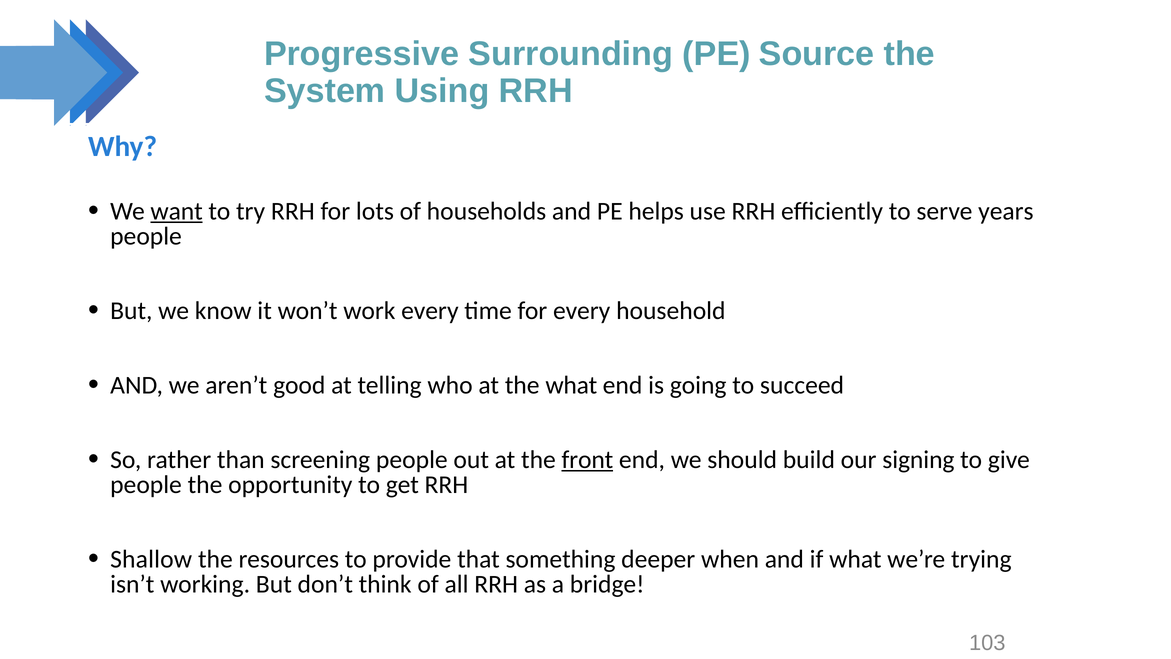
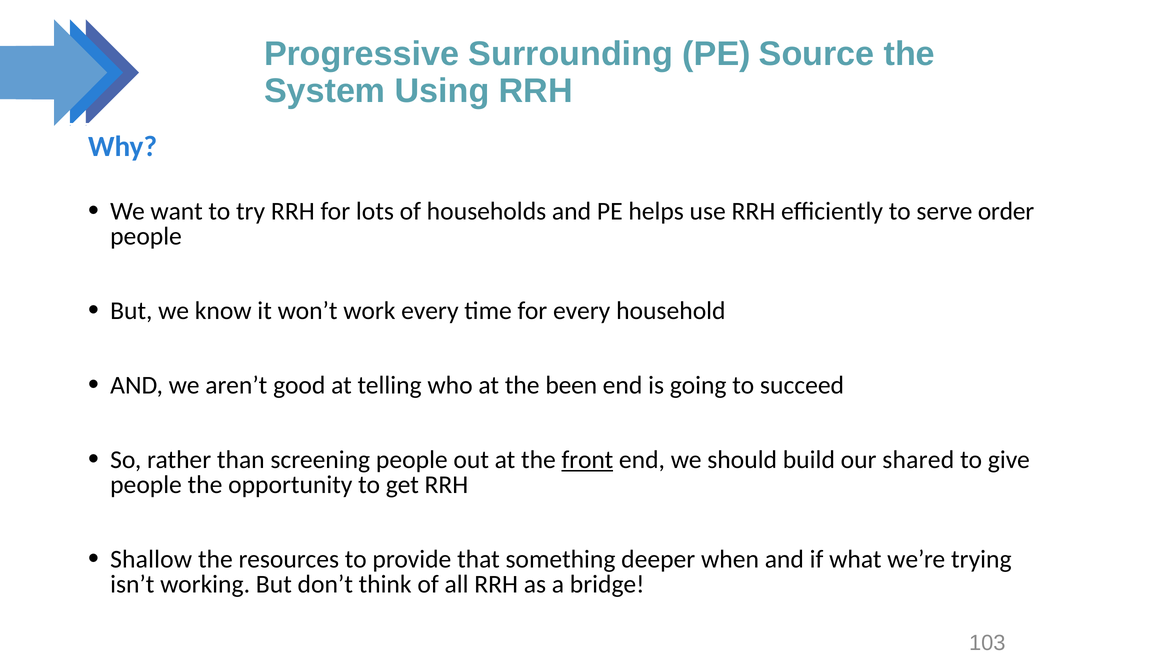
want underline: present -> none (177, 211)
years: years -> order (1006, 211)
the what: what -> been (571, 385)
signing: signing -> shared (918, 460)
